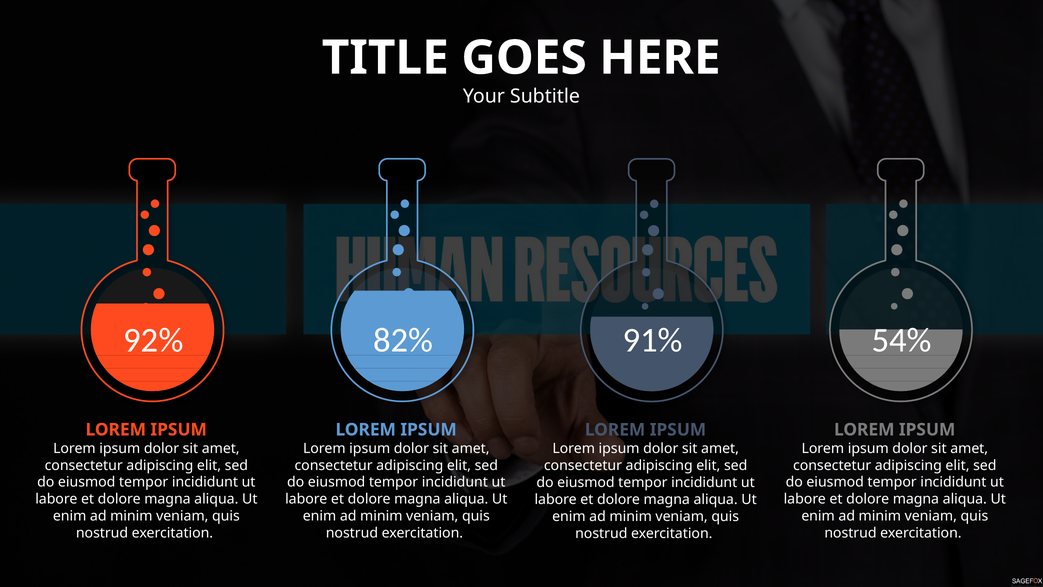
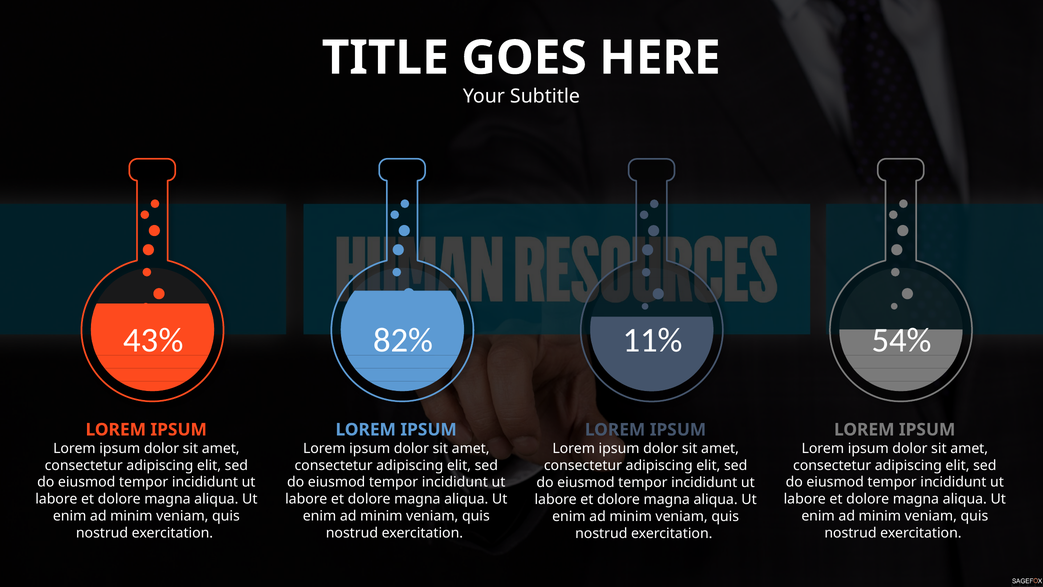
92%: 92% -> 43% (153, 340)
91%: 91% -> 11% (653, 340)
